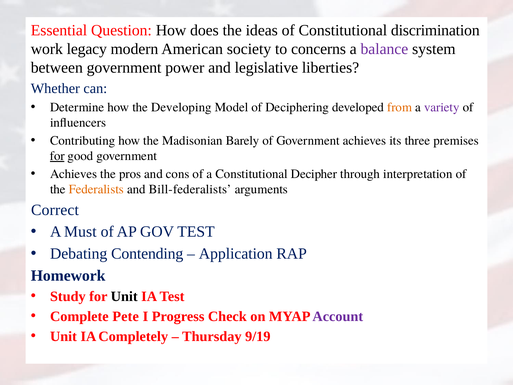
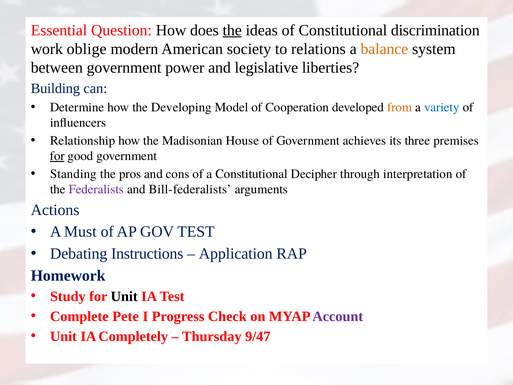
the underline: none -> present (232, 30)
legacy: legacy -> oblige (87, 49)
concerns: concerns -> relations (318, 49)
balance colour: purple -> orange (384, 49)
Whether: Whether -> Building (55, 88)
Deciphering: Deciphering -> Cooperation (297, 107)
variety colour: purple -> blue (442, 107)
Contributing: Contributing -> Relationship (83, 141)
Barely: Barely -> House (242, 141)
Achieves: Achieves -> Standing (73, 174)
Federalists colour: orange -> purple (96, 189)
Correct: Correct -> Actions (55, 210)
Contending: Contending -> Instructions (147, 254)
9/19: 9/19 -> 9/47 (258, 336)
